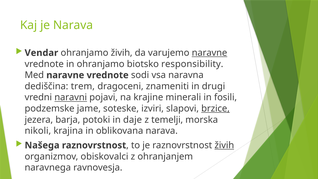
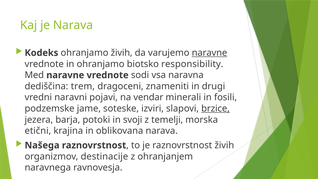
Vendar: Vendar -> Kodeks (41, 53)
naravni underline: present -> none (71, 97)
krajine: krajine -> vendar (148, 97)
daje: daje -> svoji (133, 120)
nikoli: nikoli -> etični (38, 131)
živih underline: present -> none (224, 145)
obiskovalci: obiskovalci -> destinacije (104, 156)
